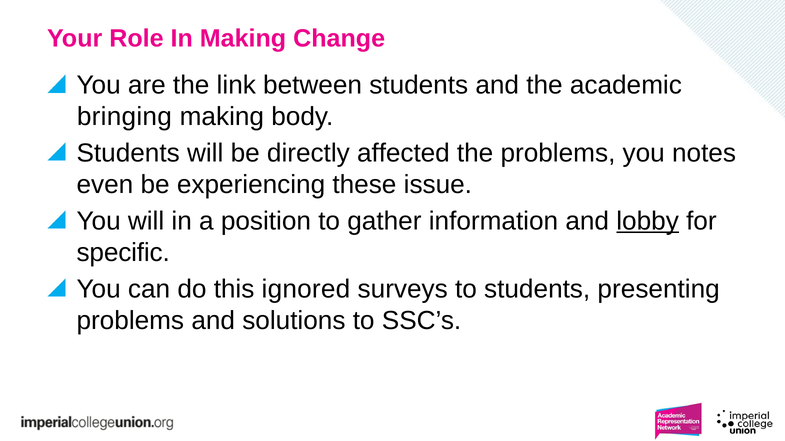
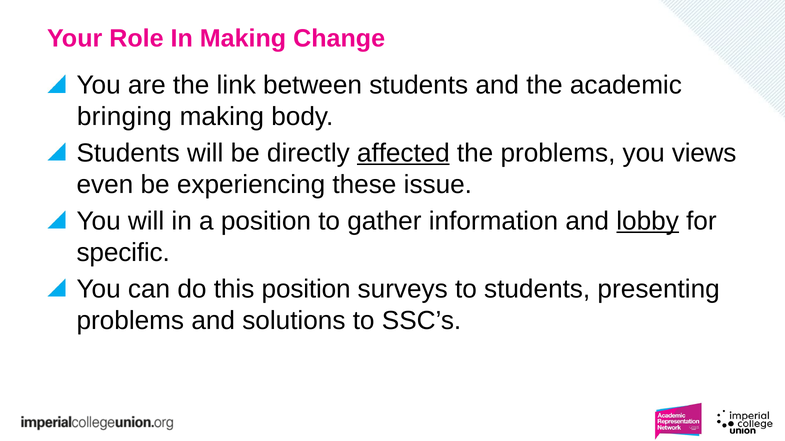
affected underline: none -> present (403, 153)
notes: notes -> views (704, 153)
this ignored: ignored -> position (306, 289)
